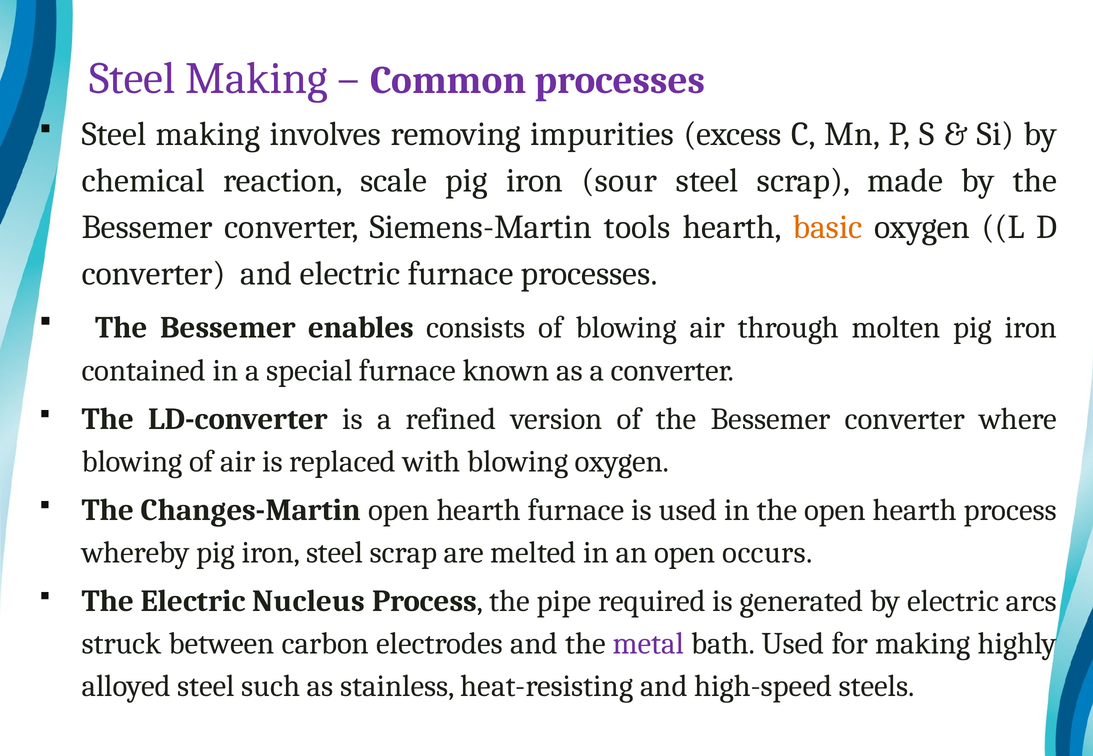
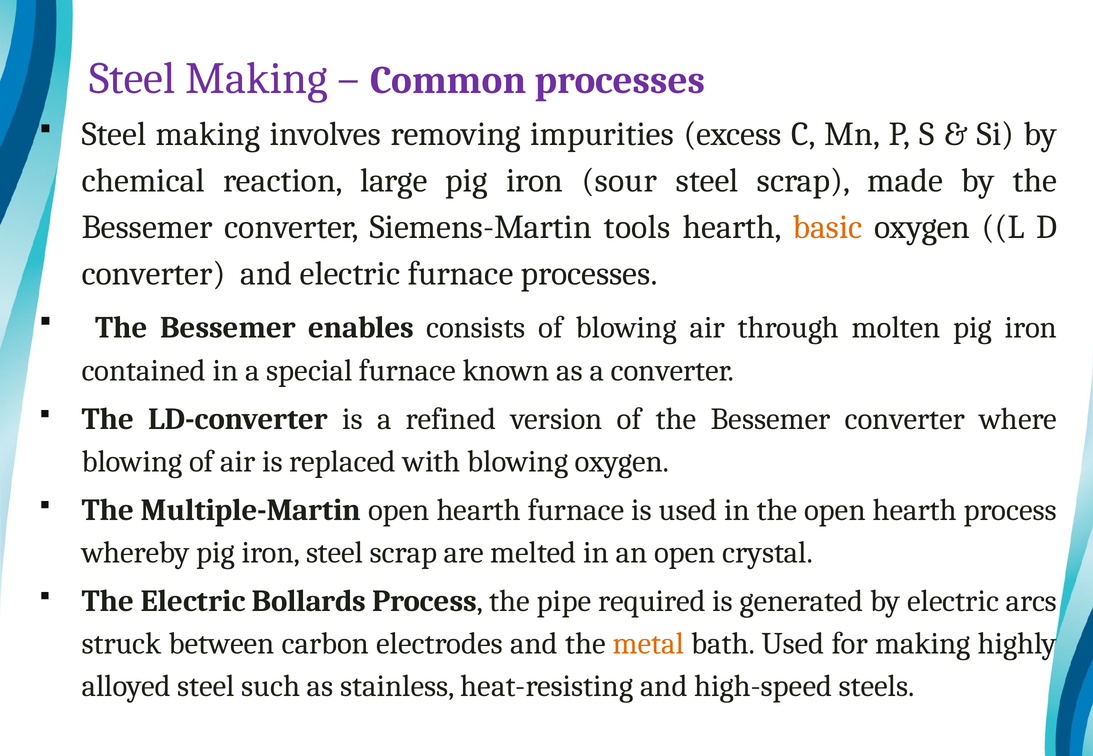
scale: scale -> large (394, 181)
Changes-Martin: Changes-Martin -> Multiple-Martin (251, 511)
occurs: occurs -> crystal (768, 553)
Nucleus: Nucleus -> Bollards (309, 602)
metal colour: purple -> orange (649, 644)
